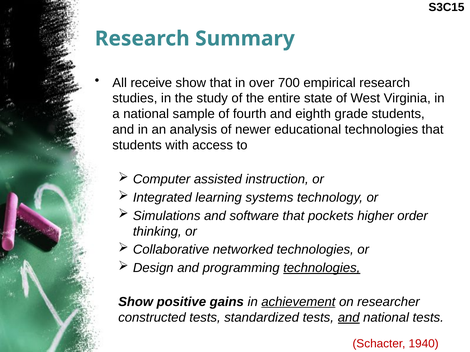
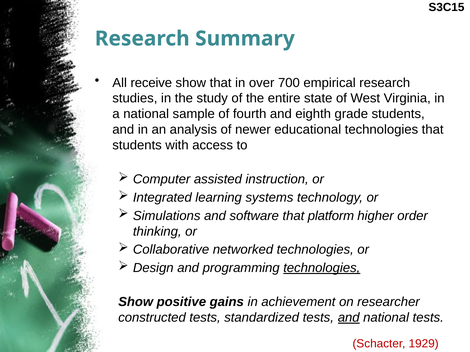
pockets: pockets -> platform (331, 216)
achievement underline: present -> none (298, 302)
1940: 1940 -> 1929 (424, 344)
